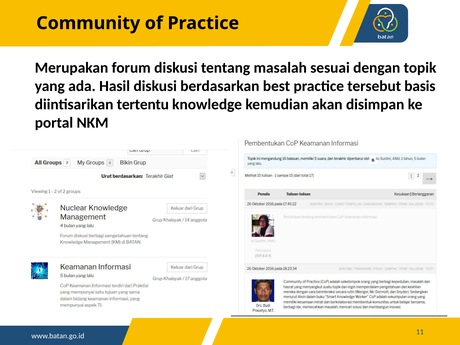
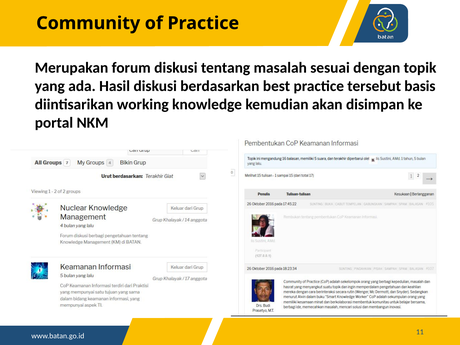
tertentu: tertentu -> working (143, 105)
